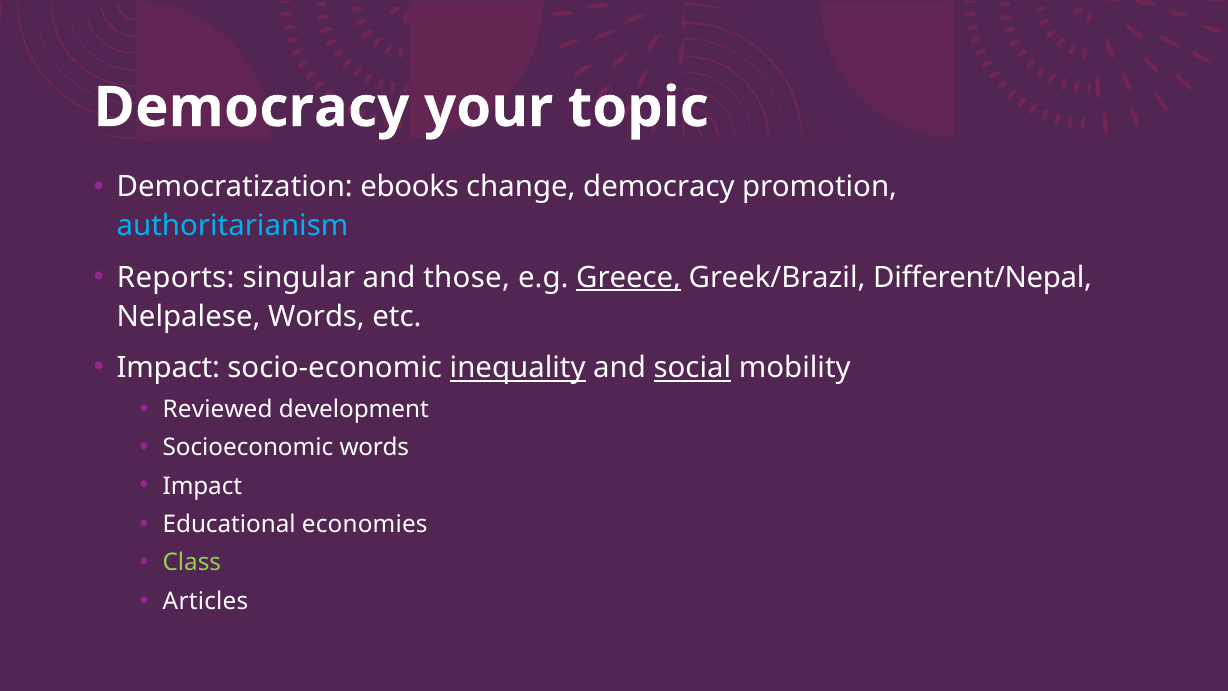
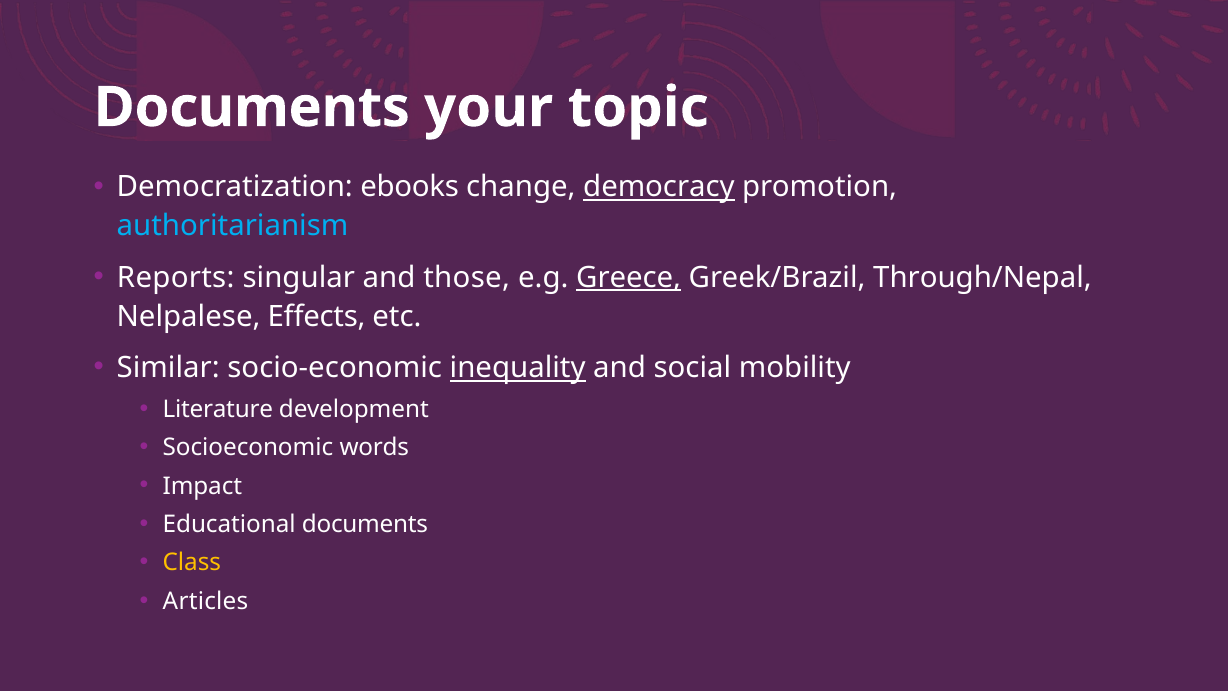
Democracy: Democracy -> Documents (252, 108)
democracy underline: none -> present (659, 187)
Different/Nepal: Different/Nepal -> Through/Nepal (982, 277)
Nelpalese Words: Words -> Effects (317, 316)
Impact: Impact -> Similar (168, 368)
social underline: present -> none (692, 368)
Reviewed: Reviewed -> Literature (218, 409)
Educational economies: economies -> documents (365, 524)
Class colour: light green -> yellow (192, 563)
